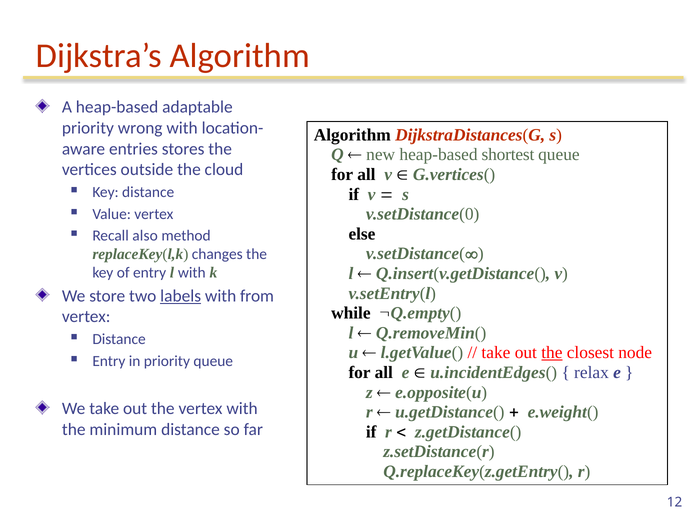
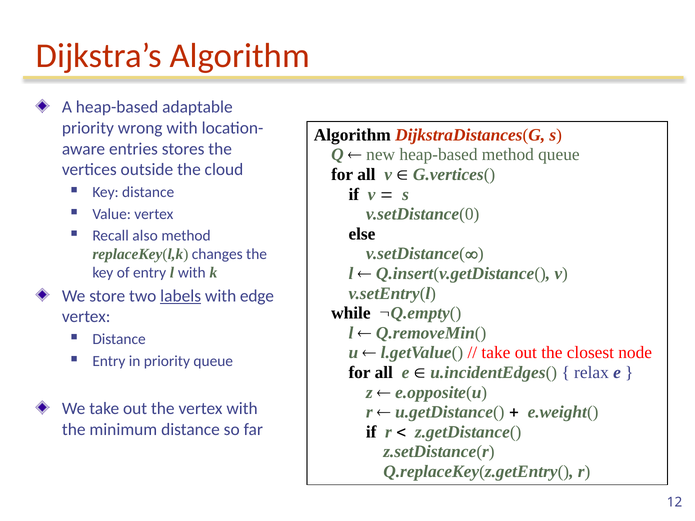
heap-based shortest: shortest -> method (508, 155)
from: from -> edge (257, 296)
the underline: present -> none (552, 353)
